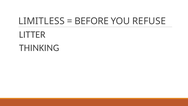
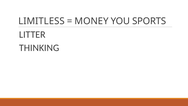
BEFORE: BEFORE -> MONEY (92, 21)
REFUSE: REFUSE -> SPORTS (149, 21)
